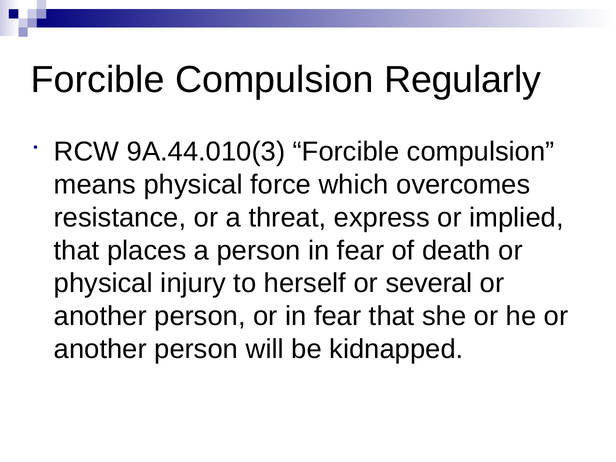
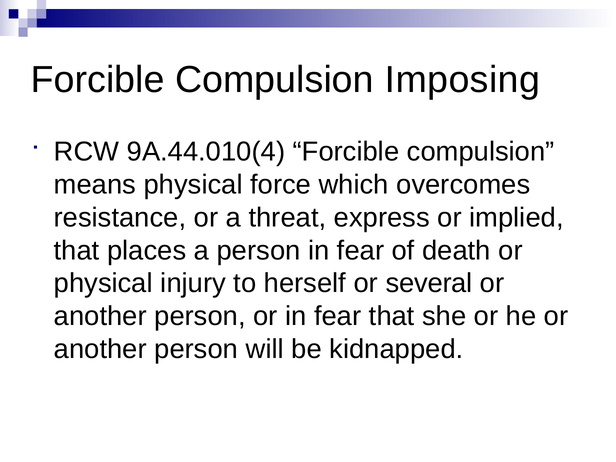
Regularly: Regularly -> Imposing (462, 80)
9A.44.010(3: 9A.44.010(3 -> 9A.44.010(4 (206, 152)
